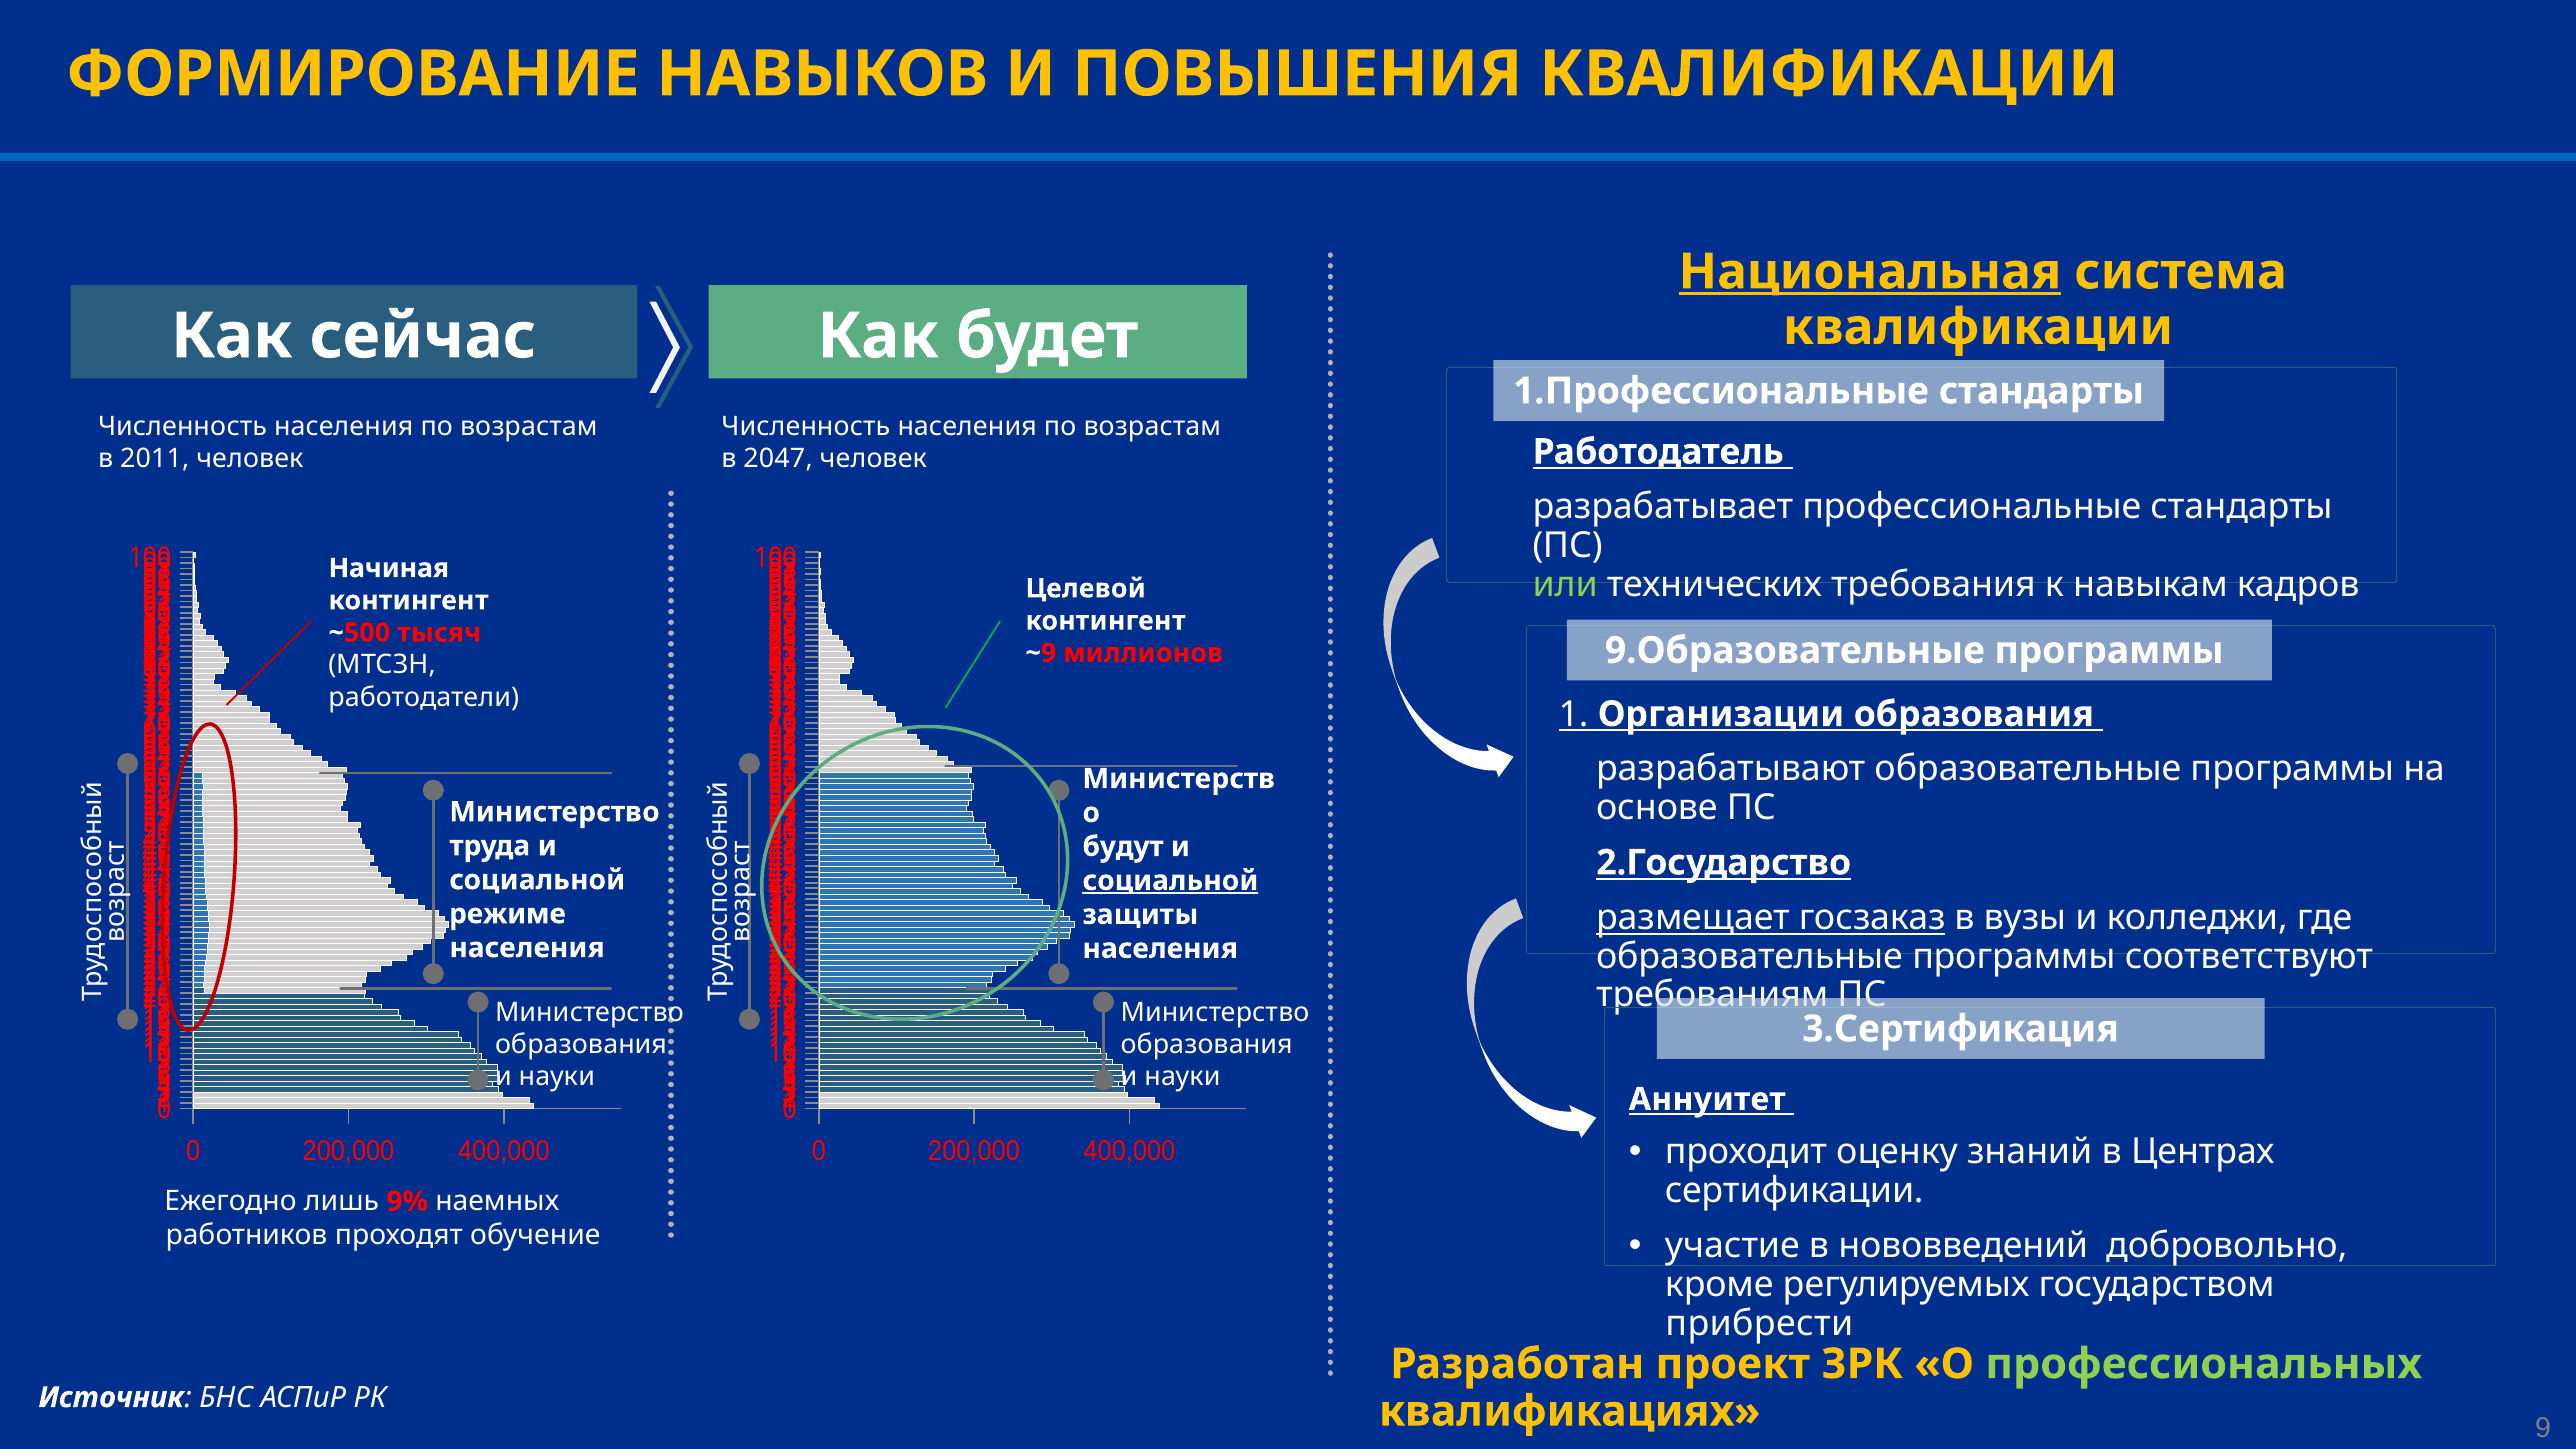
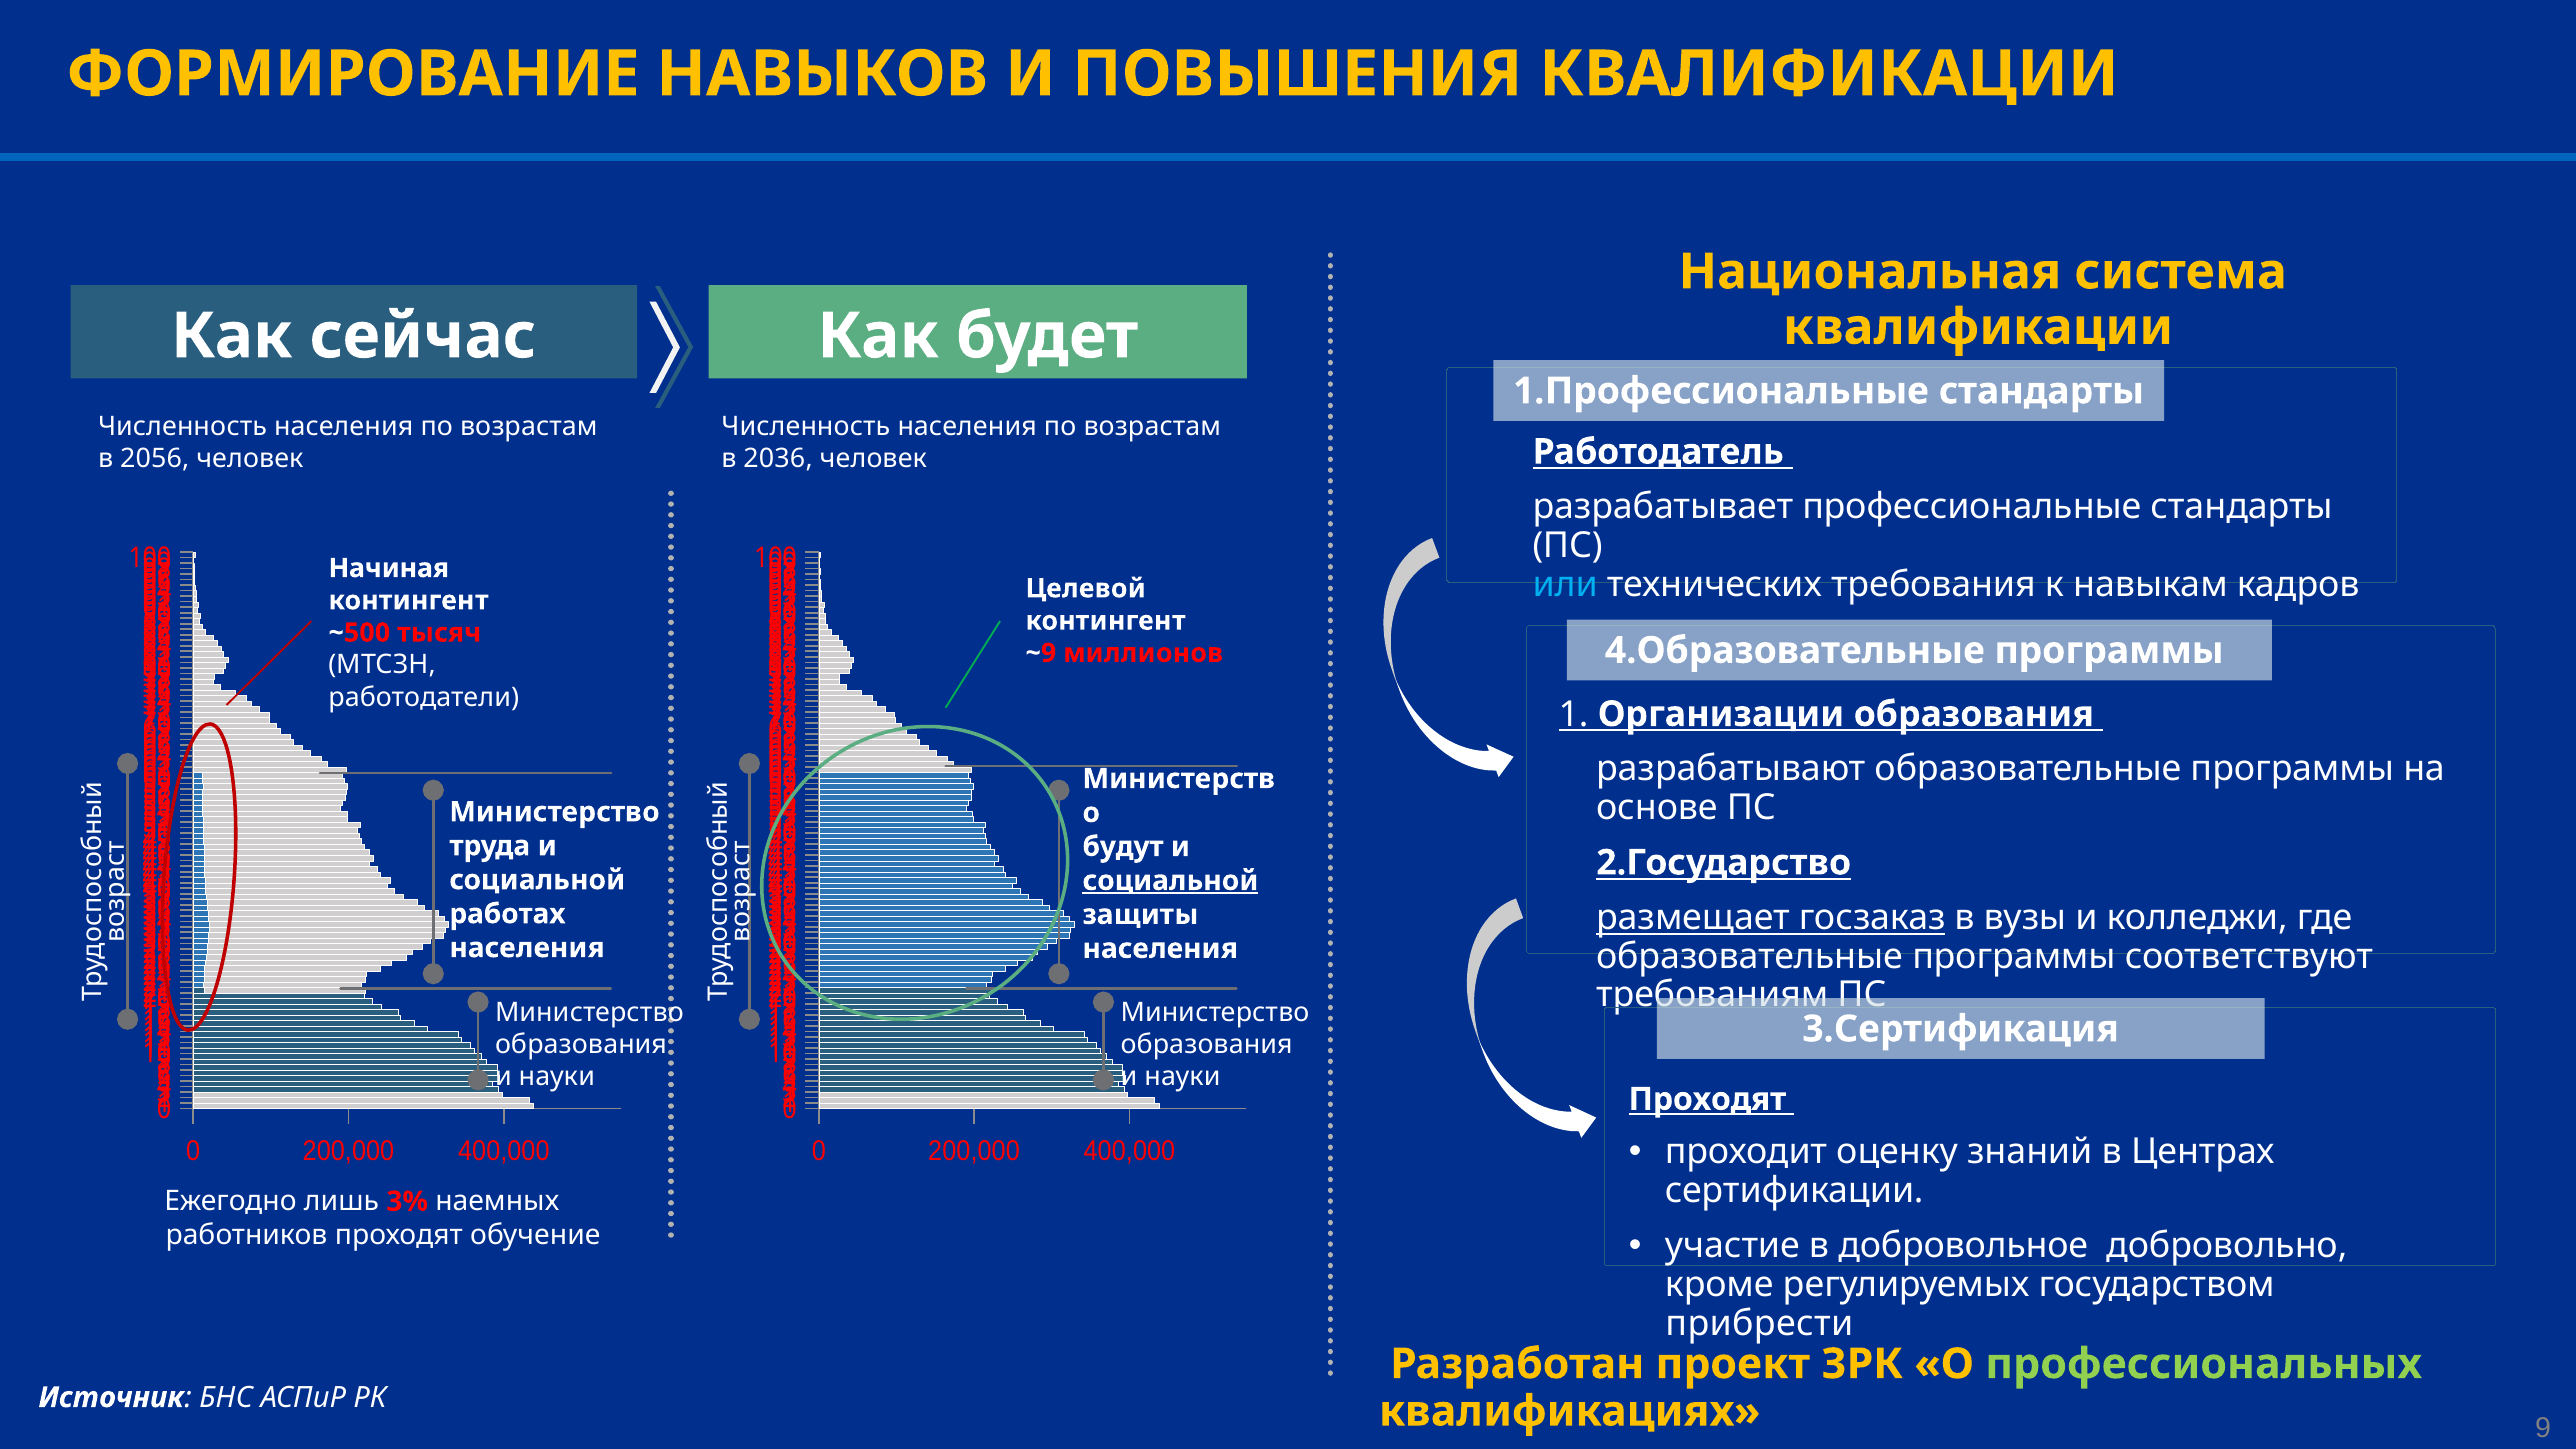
Национальная underline: present -> none (1870, 272)
2011: 2011 -> 2056 (155, 459)
2047: 2047 -> 2036 (778, 459)
или colour: light green -> light blue (1565, 584)
9.Образовательные: 9.Образовательные -> 4.Образовательные (1795, 651)
режиме: режиме -> работах (507, 914)
Аннуитет: Аннуитет -> Проходят (1707, 1099)
9%: 9% -> 3% (407, 1201)
нововведений: нововведений -> добровольное (1963, 1246)
